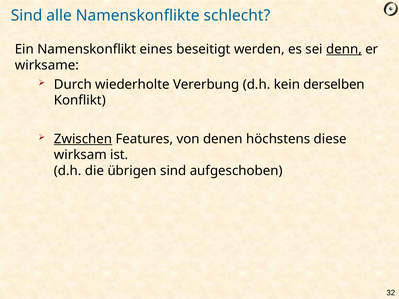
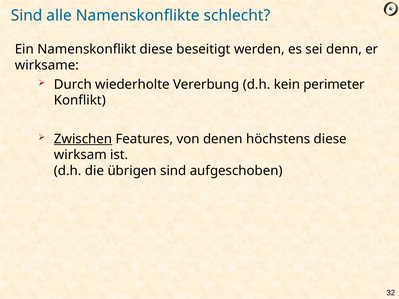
Namenskonflikt eines: eines -> diese (156, 49)
denn underline: present -> none (344, 49)
derselben: derselben -> perimeter (334, 84)
